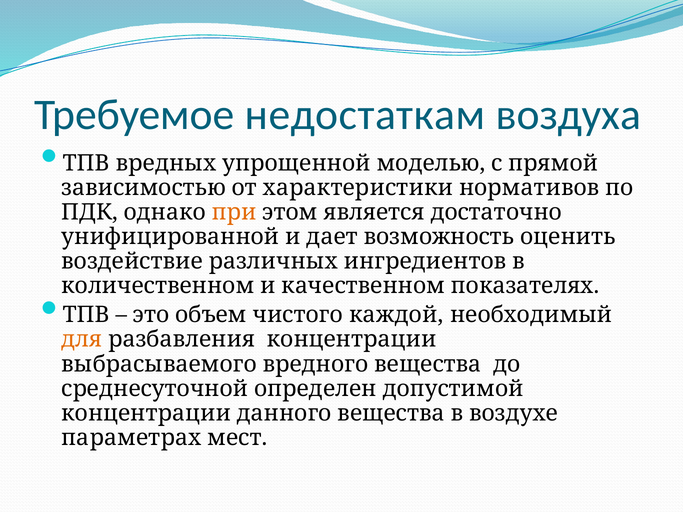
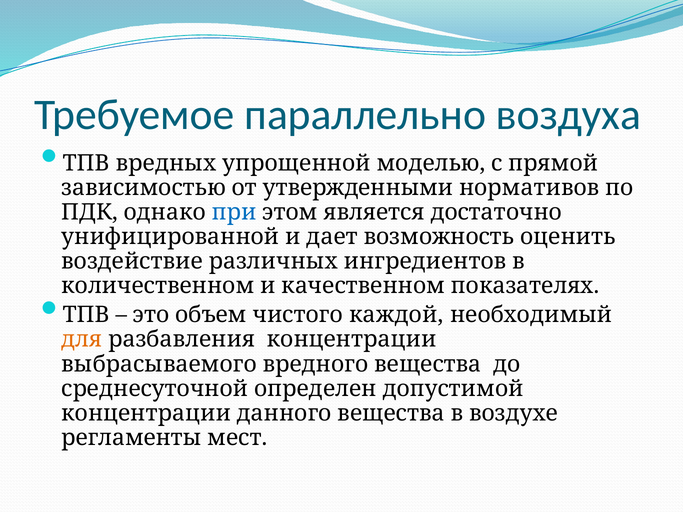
недостаткам: недостаткам -> параллельно (365, 115)
характеристики: характеристики -> утвержденными (358, 188)
при colour: orange -> blue (234, 212)
параметрах: параметрах -> регламенты (131, 438)
